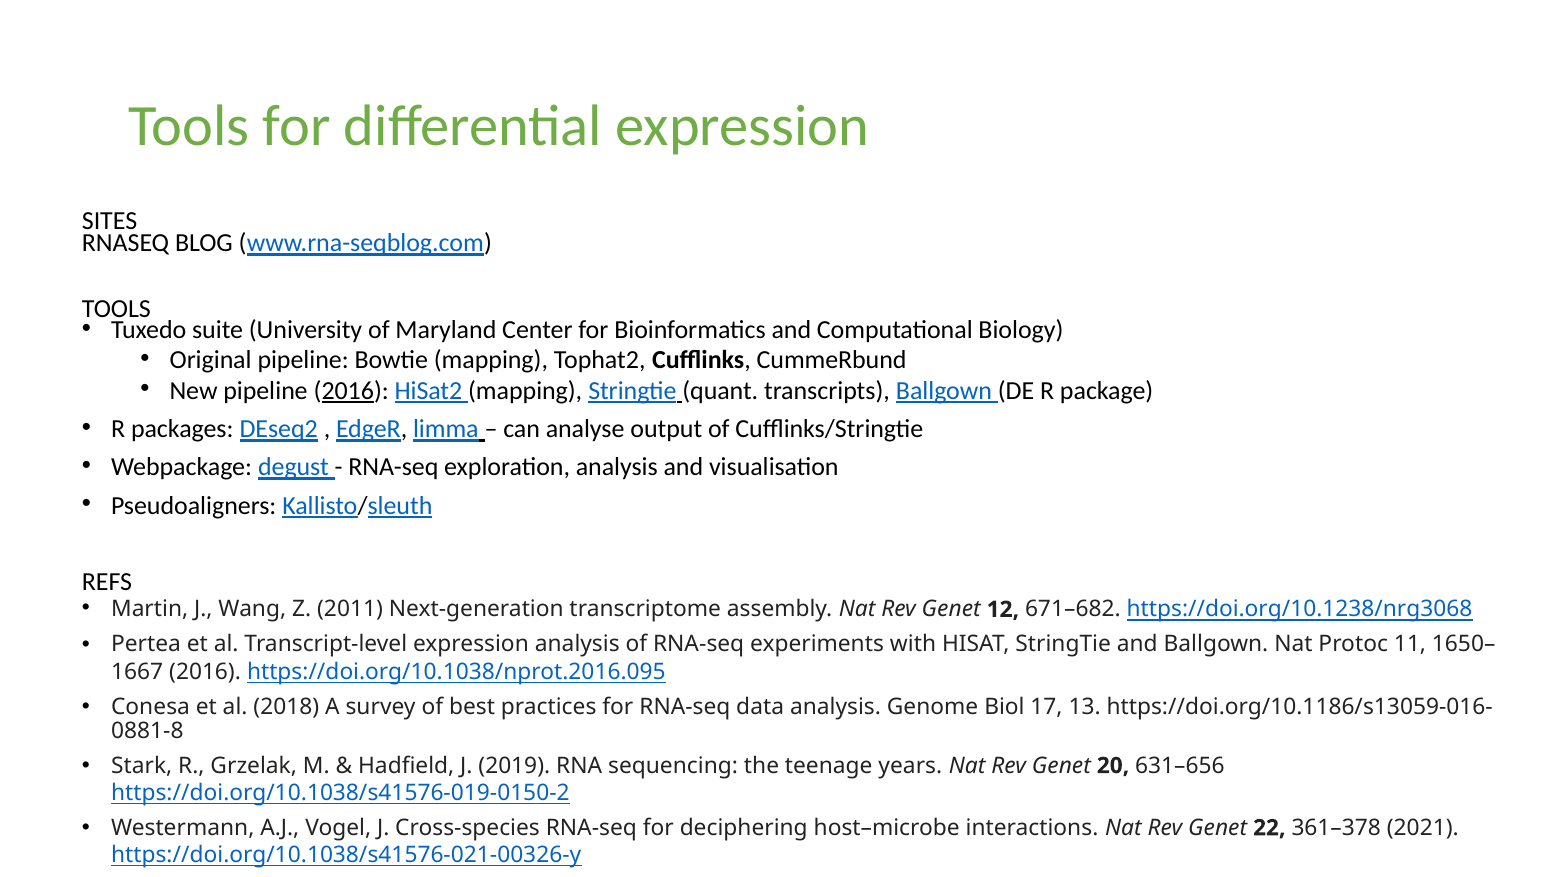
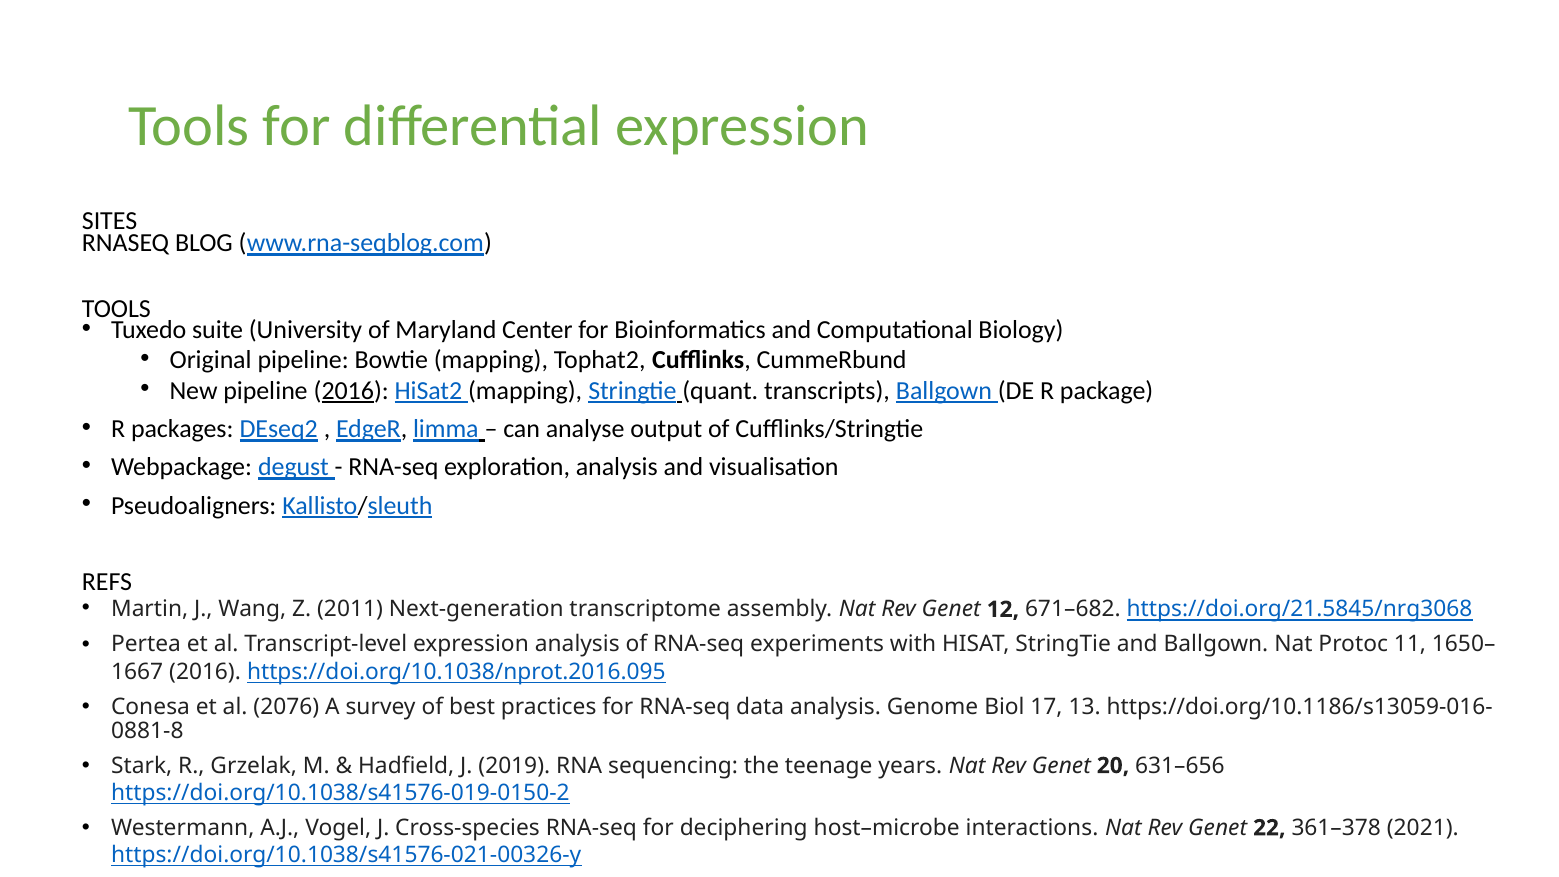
https://doi.org/10.1238/nrg3068: https://doi.org/10.1238/nrg3068 -> https://doi.org/21.5845/nrg3068 (1300, 609)
2018: 2018 -> 2076 (286, 707)
